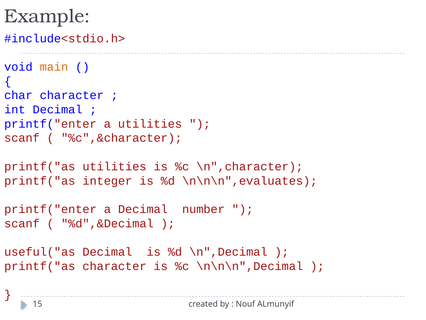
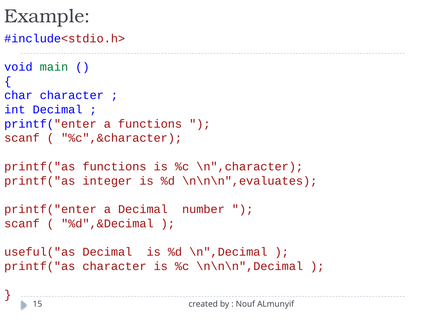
main colour: orange -> green (54, 67)
a utilities: utilities -> functions (150, 124)
printf("as utilities: utilities -> functions (114, 166)
